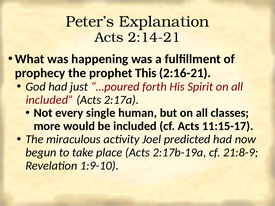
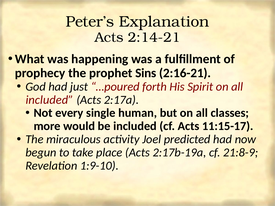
This: This -> Sins (146, 73)
